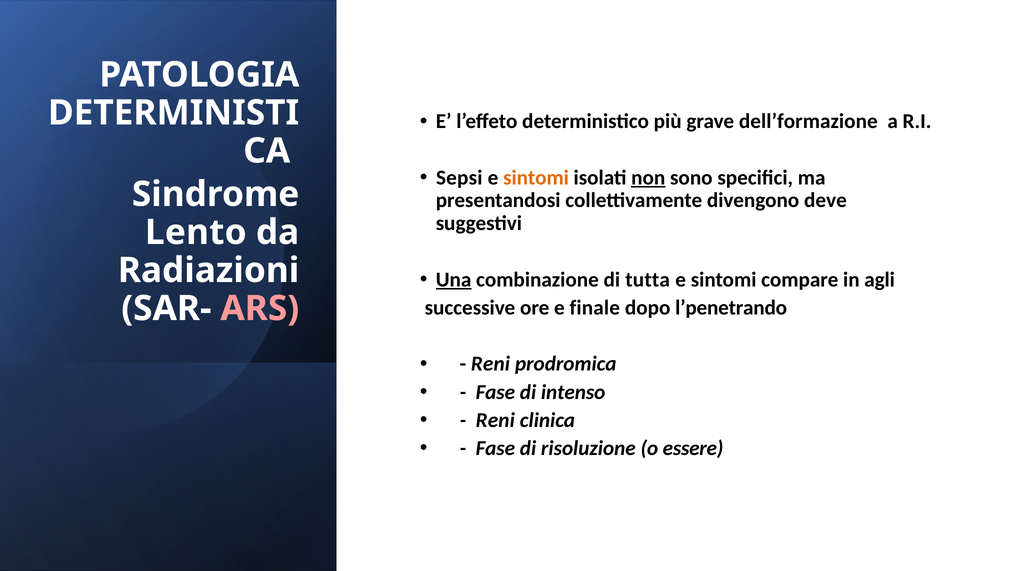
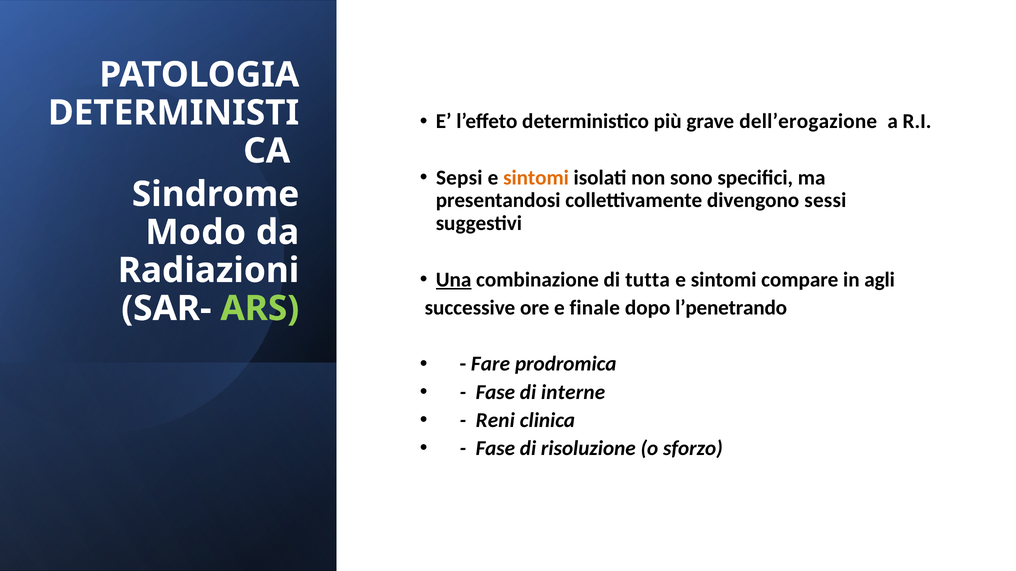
dell’formazione: dell’formazione -> dell’erogazione (808, 121)
non underline: present -> none (648, 178)
deve: deve -> sessi (825, 201)
Lento: Lento -> Modo (196, 233)
ARS colour: pink -> light green (260, 309)
Reni: Reni -> Fare (490, 364)
intenso: intenso -> interne (573, 392)
essere: essere -> sforzo (693, 449)
